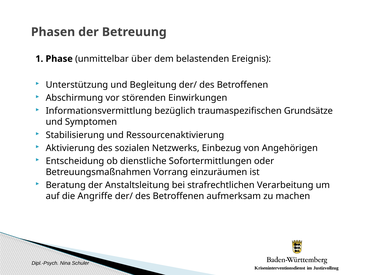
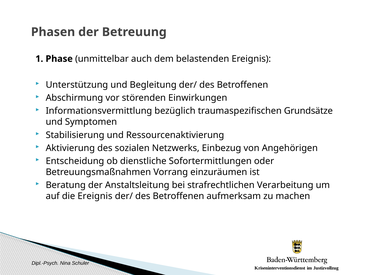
über: über -> auch (142, 59)
die Angriffe: Angriffe -> Ereignis (95, 196)
